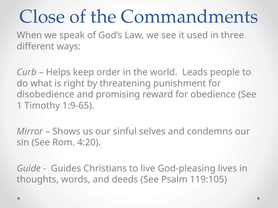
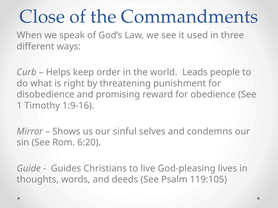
1:9-65: 1:9-65 -> 1:9-16 (78, 106)
4:20: 4:20 -> 6:20 (89, 143)
